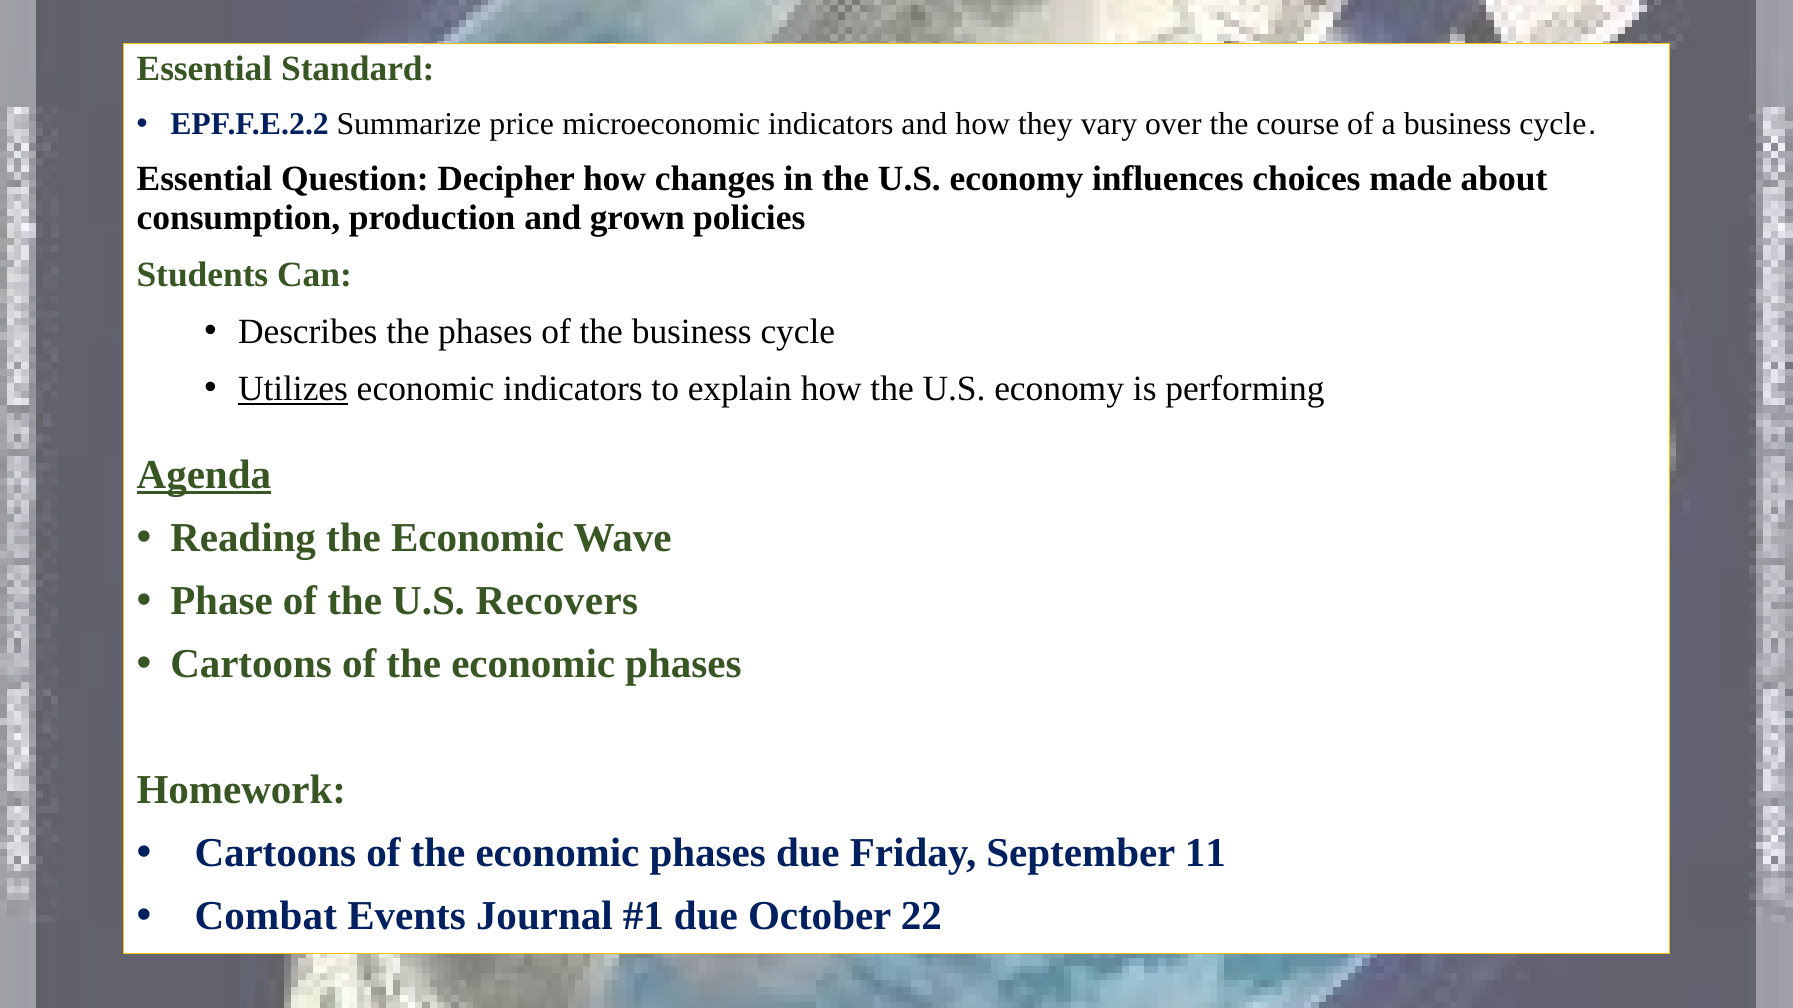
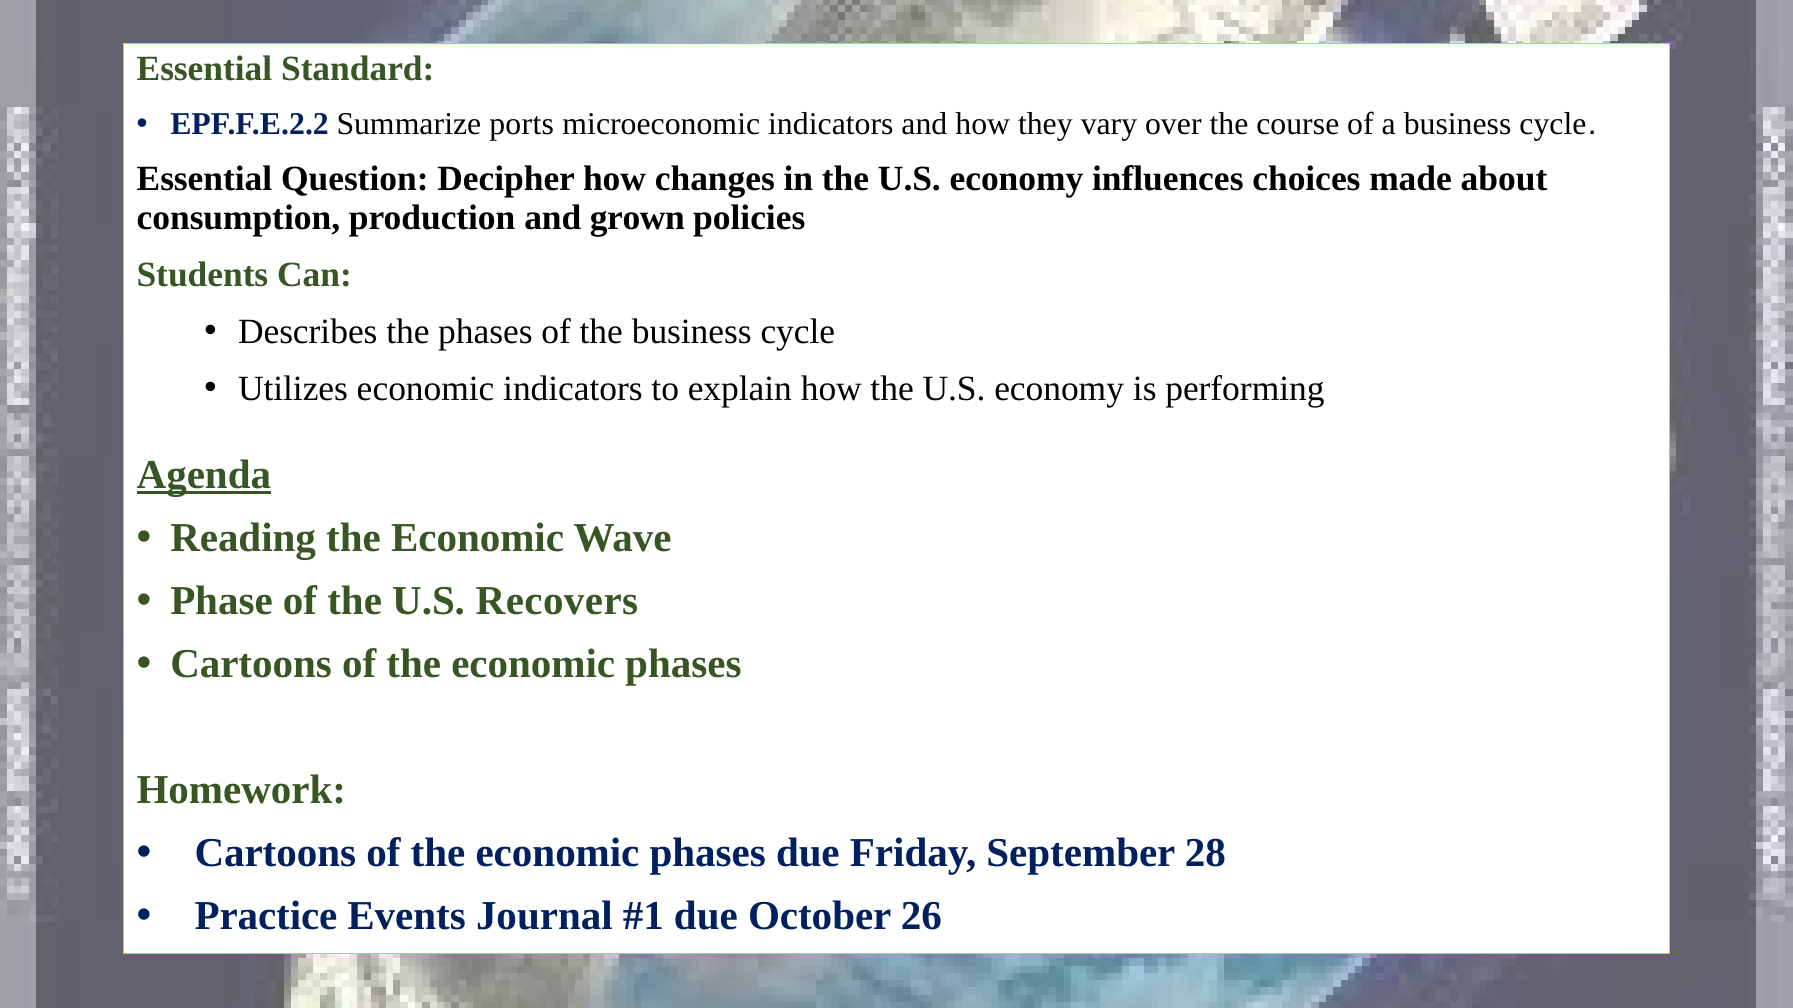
price: price -> ports (522, 124)
Utilizes underline: present -> none (293, 389)
11: 11 -> 28 (1205, 854)
Combat: Combat -> Practice (266, 917)
22: 22 -> 26 (921, 917)
